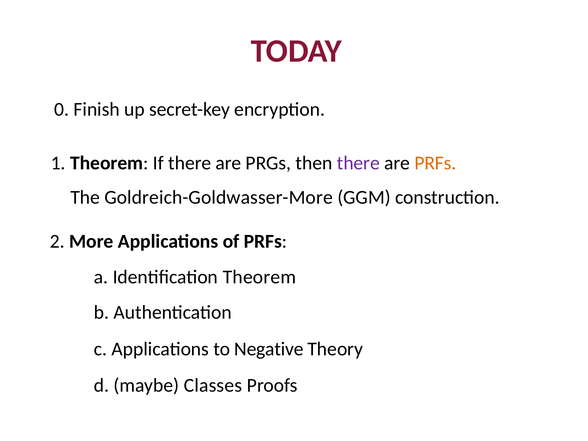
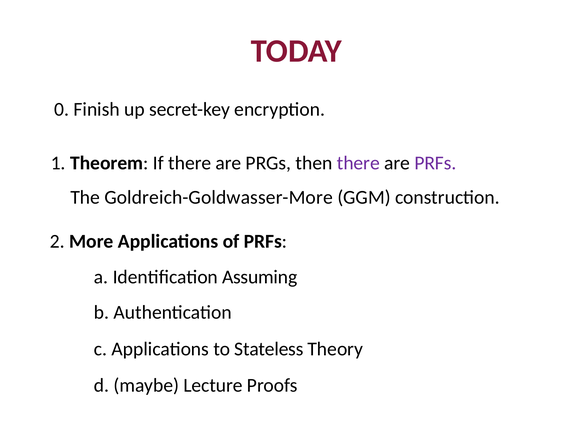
PRFs colour: orange -> purple (435, 163)
Identification Theorem: Theorem -> Assuming (260, 277)
Negative: Negative -> Stateless (269, 349)
Classes: Classes -> Lecture (213, 385)
